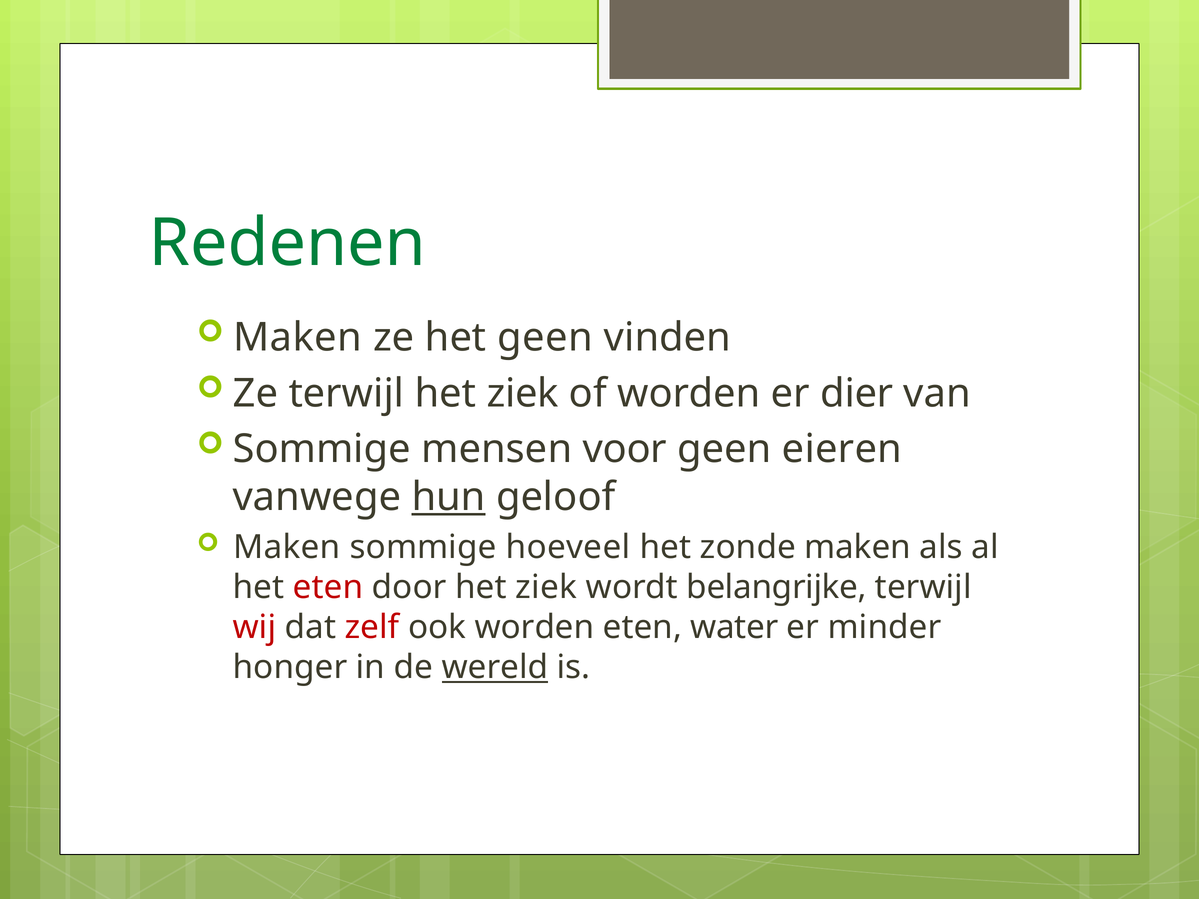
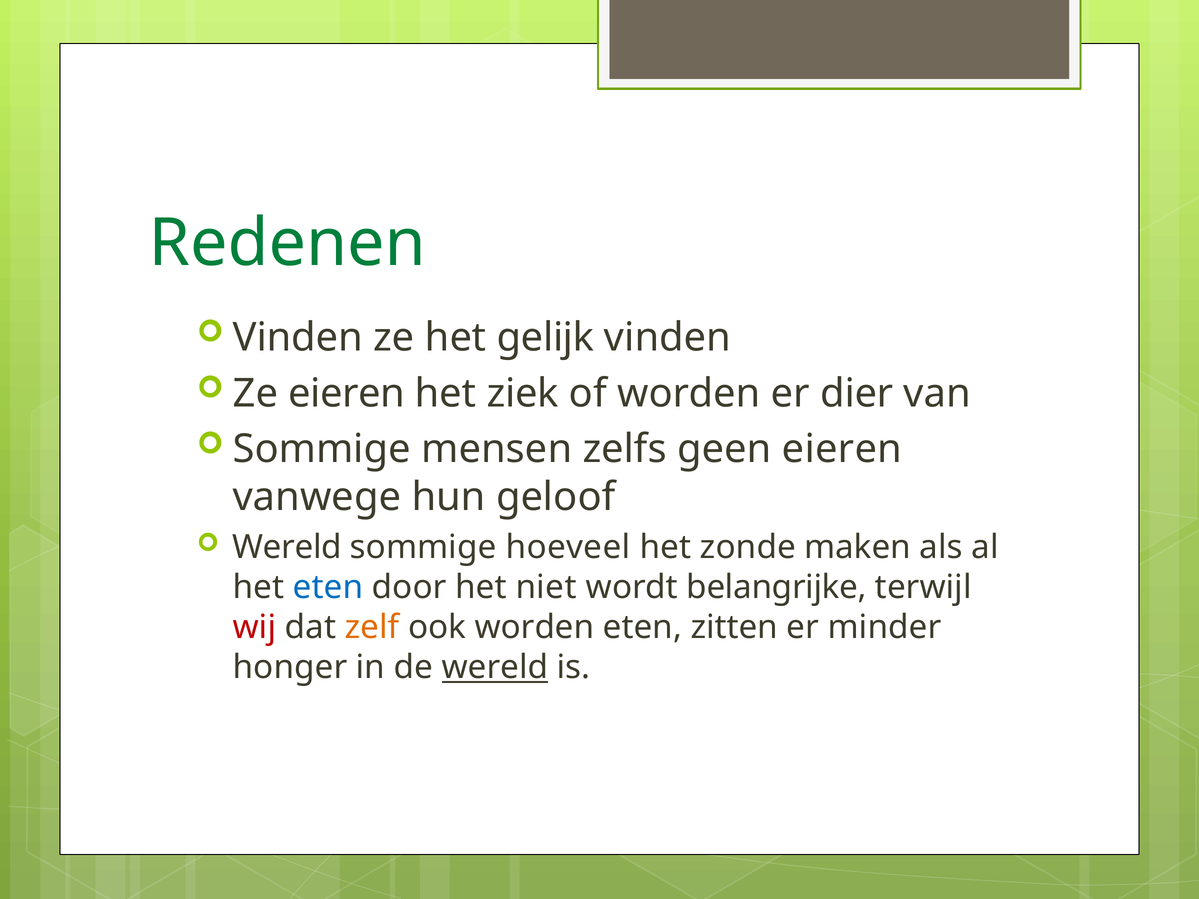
Maken: Maken -> Vinden (298, 337)
het geen: geen -> gelijk (545, 337)
Ze terwijl: terwijl -> eieren (347, 393)
voor: voor -> zelfs (625, 449)
hun underline: present -> none (449, 497)
Maken: Maken -> Wereld (287, 548)
eten colour: red -> blue (328, 588)
door het ziek: ziek -> niet (546, 588)
zelf colour: red -> orange (372, 628)
water: water -> zitten (734, 628)
